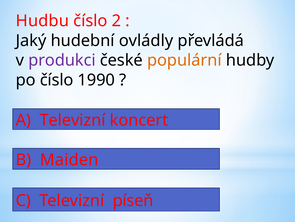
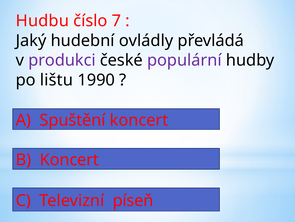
2: 2 -> 7 (116, 21)
populární colour: orange -> purple (184, 60)
po číslo: číslo -> lištu (56, 80)
A Televizní: Televizní -> Spuštění (73, 120)
B Maiden: Maiden -> Koncert (69, 159)
